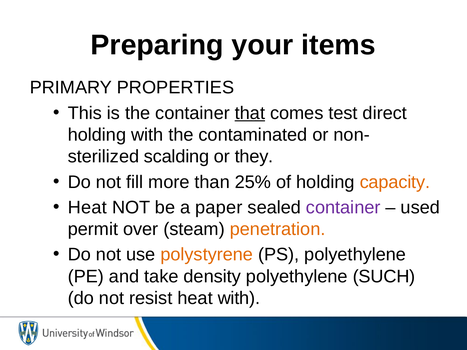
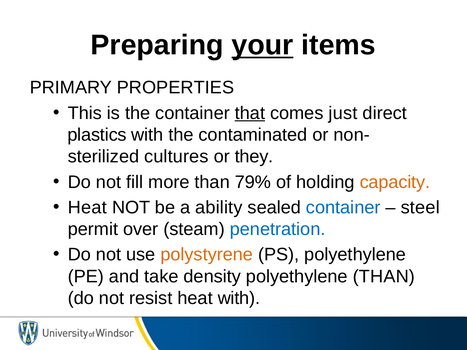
your underline: none -> present (263, 45)
test: test -> just (343, 113)
holding: holding -> plastics (97, 135)
scalding: scalding -> cultures (176, 157)
25%: 25% -> 79% (253, 182)
paper: paper -> ability (219, 208)
container colour: purple -> blue (343, 208)
used: used -> steel (420, 208)
penetration colour: orange -> blue (278, 229)
polyethylene SUCH: SUCH -> THAN (384, 277)
